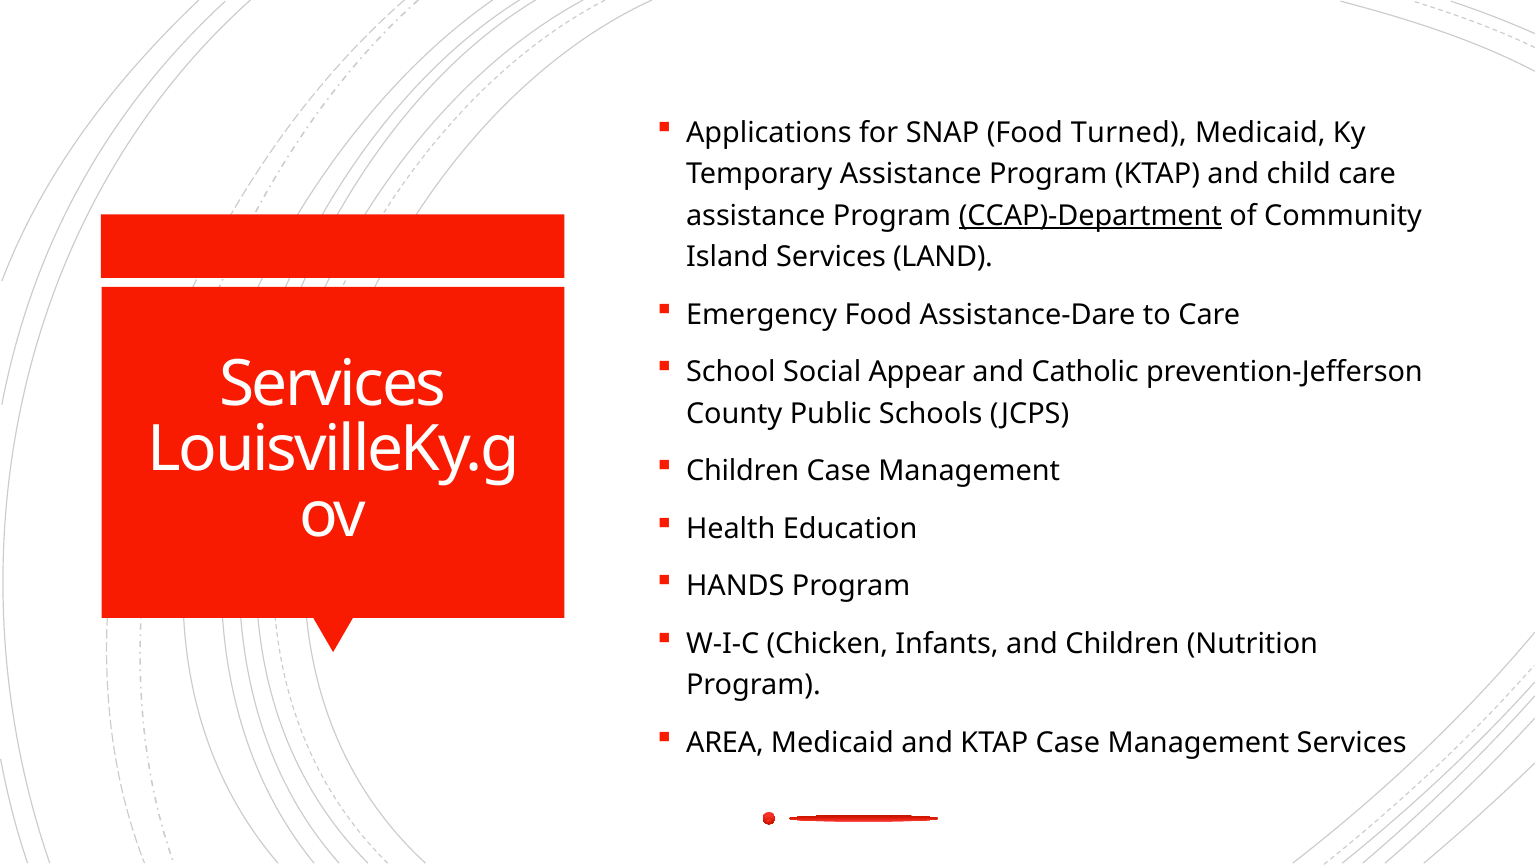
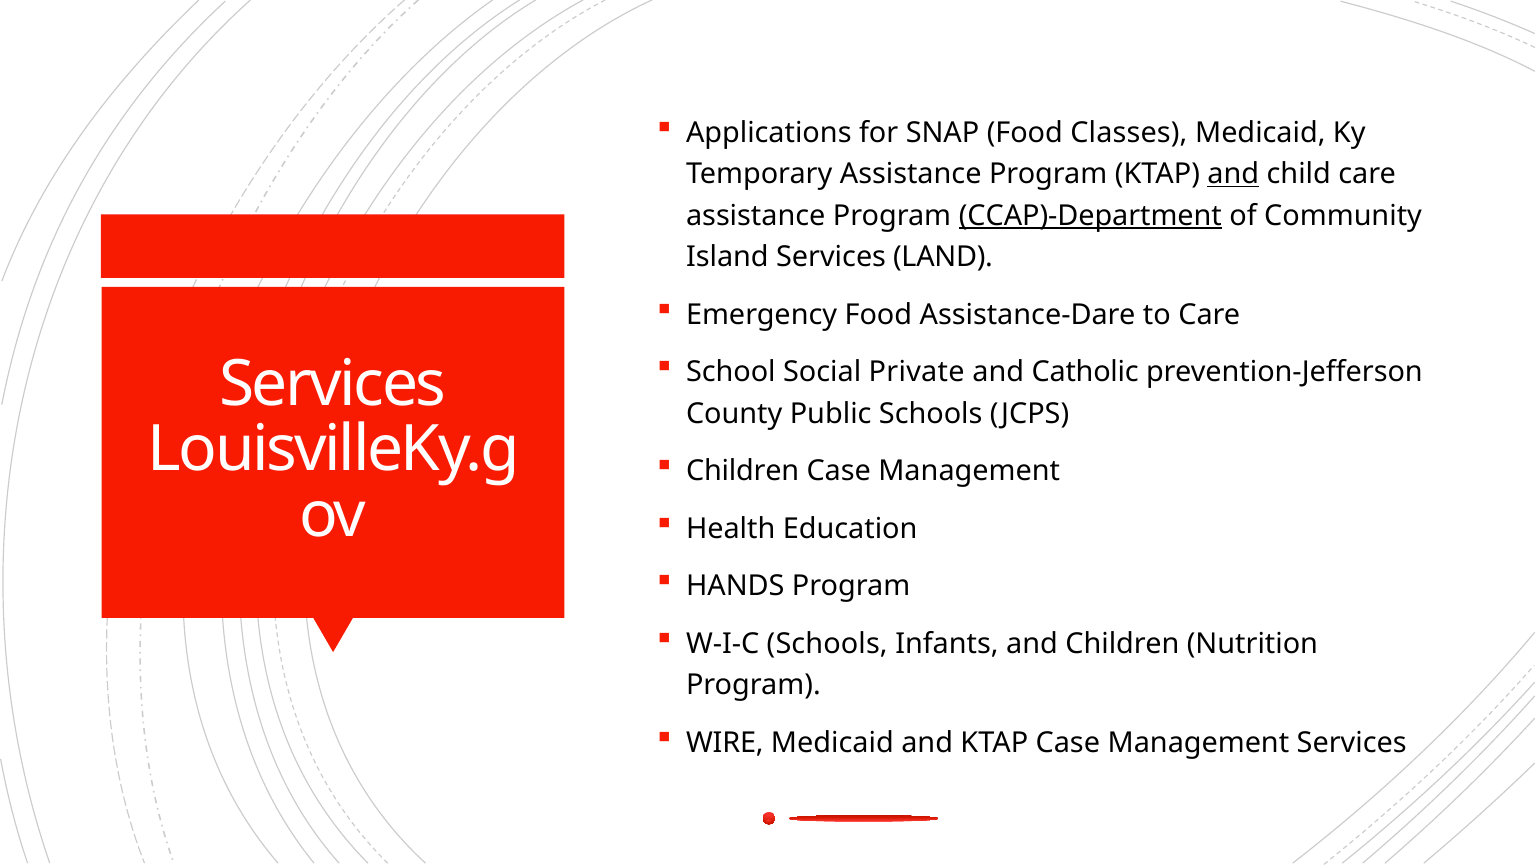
Turned: Turned -> Classes (1129, 133)
and underline: none -> present (1233, 174)
Appear: Appear -> Private (917, 372)
W-I-C Chicken: Chicken -> Schools (827, 644)
AREA: AREA -> WIRE (725, 743)
